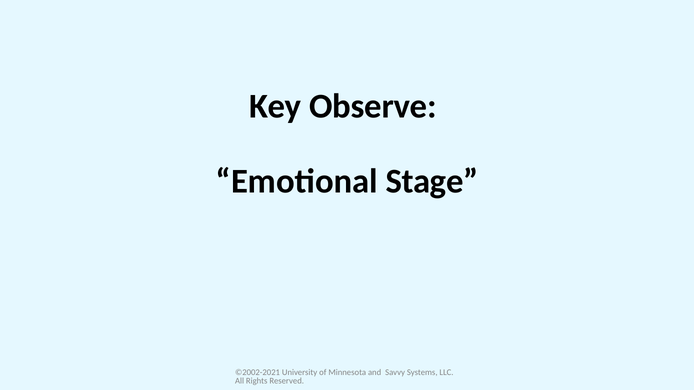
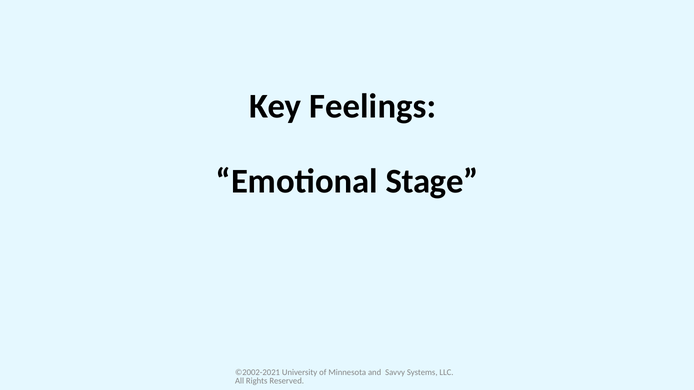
Observe: Observe -> Feelings (373, 107)
